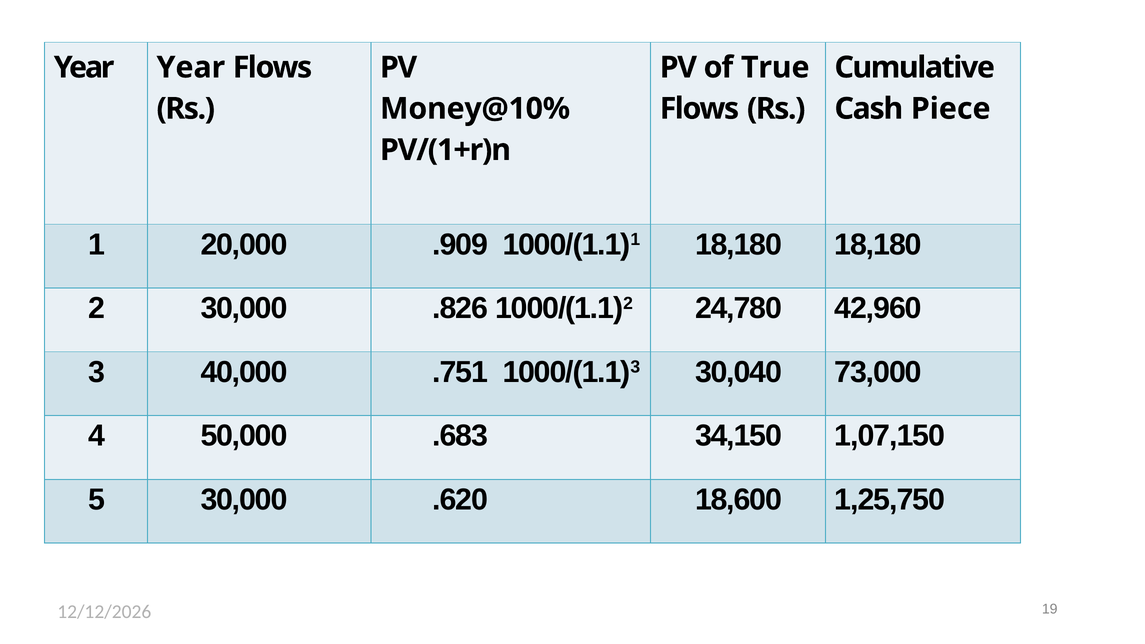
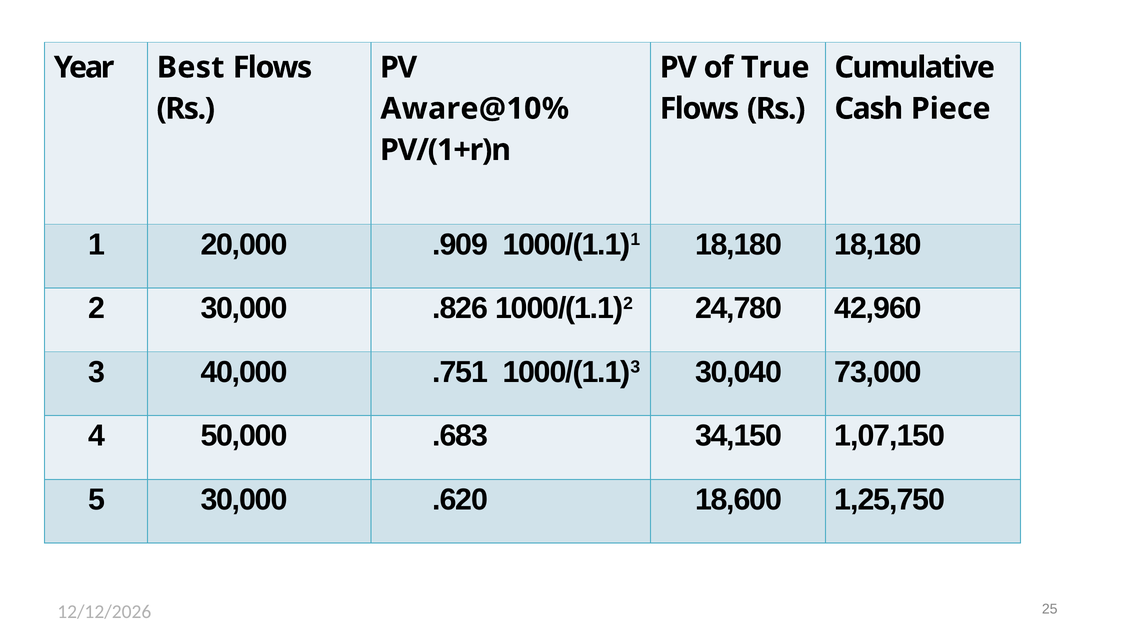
Year Year: Year -> Best (191, 67)
Money@10%: Money@10% -> Aware@10% (475, 109)
19: 19 -> 25 (1050, 609)
